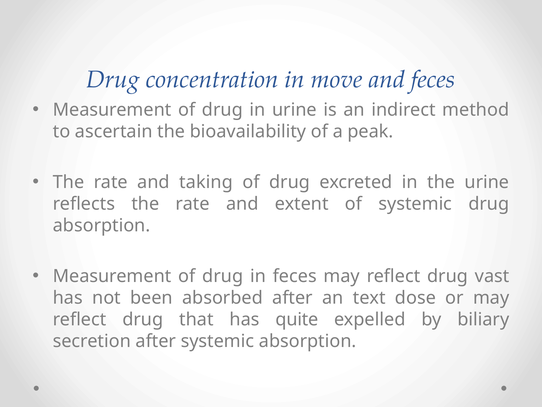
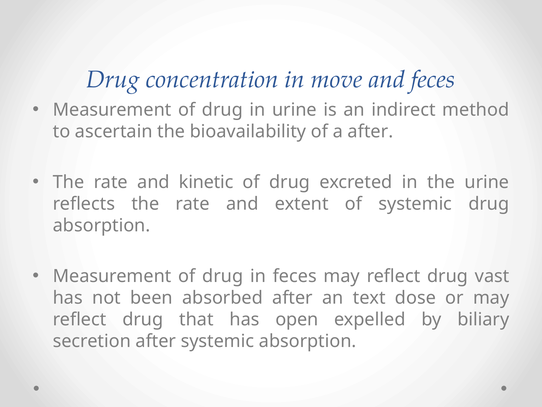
a peak: peak -> after (370, 131)
taking: taking -> kinetic (206, 182)
quite: quite -> open (297, 319)
